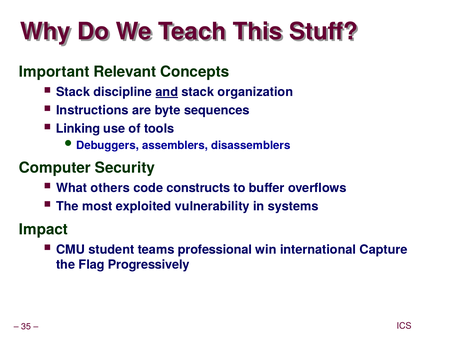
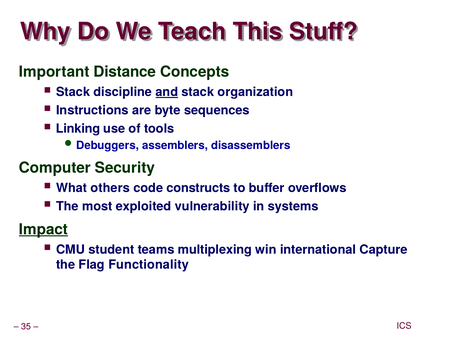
Relevant: Relevant -> Distance (125, 72)
Impact underline: none -> present (44, 229)
professional: professional -> multiplexing (215, 250)
Progressively: Progressively -> Functionality (149, 265)
